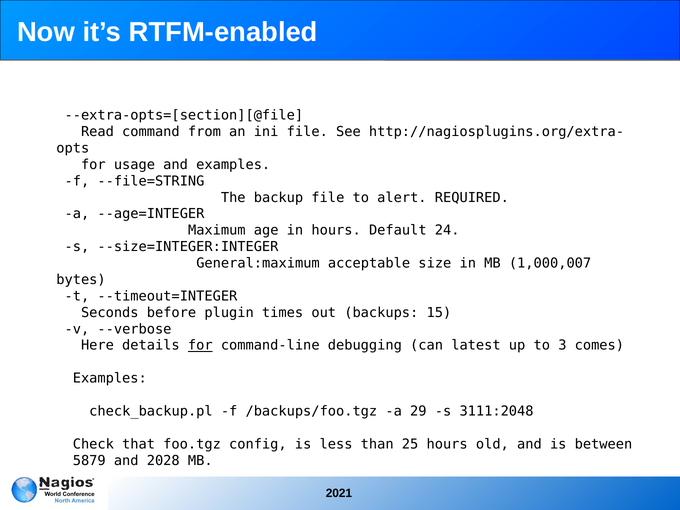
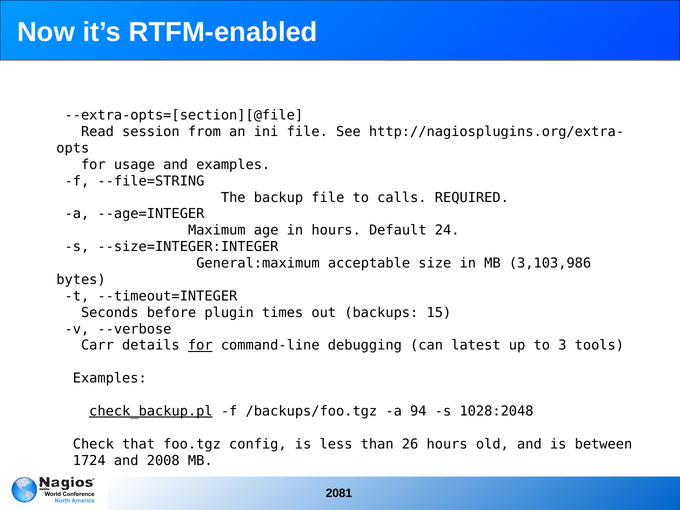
command: command -> session (151, 132)
alert: alert -> calls (402, 197)
1,000,007: 1,000,007 -> 3,103,986 (550, 263)
Here: Here -> Carr (97, 345)
comes: comes -> tools (599, 345)
check_backup.pl underline: none -> present (151, 411)
29: 29 -> 94 (418, 411)
3111:2048: 3111:2048 -> 1028:2048 (497, 411)
25: 25 -> 26 (410, 444)
5879: 5879 -> 1724 (89, 461)
2028: 2028 -> 2008 (163, 461)
2021: 2021 -> 2081 (339, 493)
